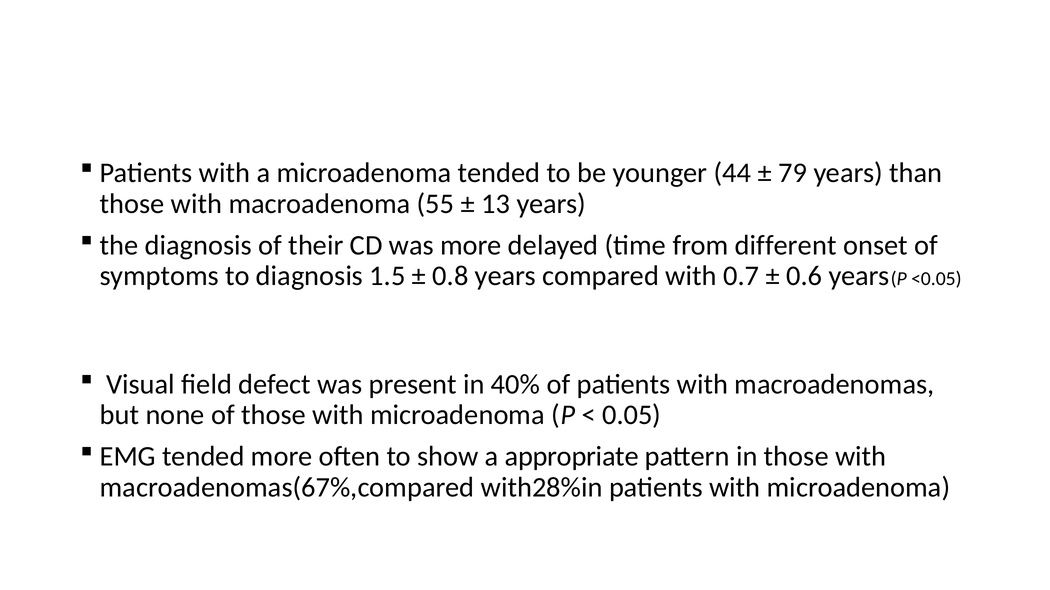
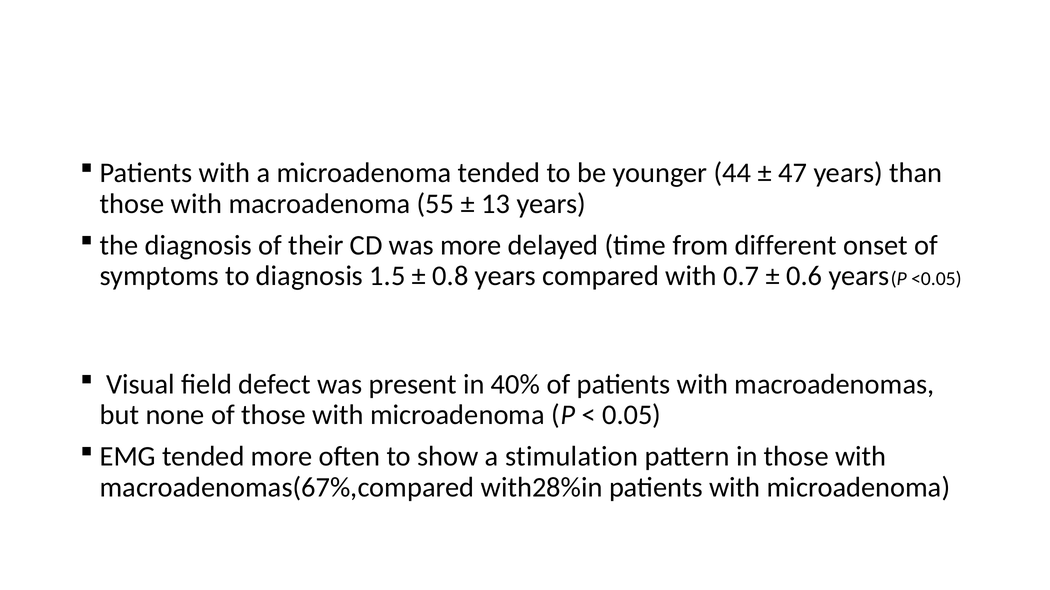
79: 79 -> 47 (793, 173)
appropriate: appropriate -> stimulation (571, 457)
